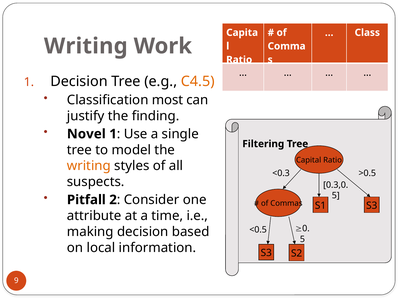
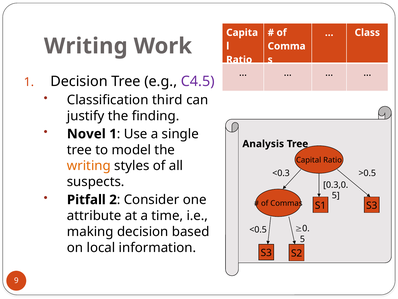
C4.5 colour: orange -> purple (198, 81)
most: most -> third (167, 100)
Filtering: Filtering -> Analysis (263, 144)
